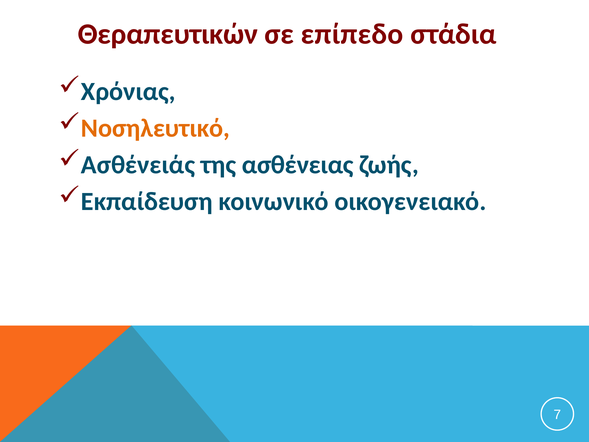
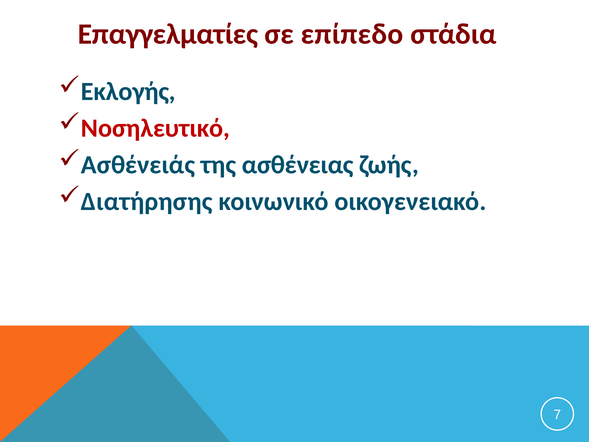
Θεραπευτικών: Θεραπευτικών -> Επαγγελματίες (168, 34)
Χρόνιας: Χρόνιας -> Εκλογής (128, 91)
Νοσηλευτικό colour: orange -> red (155, 128)
Εκπαίδευση: Εκπαίδευση -> Διατήρησης (147, 201)
